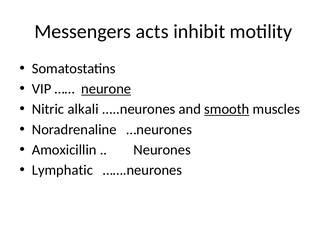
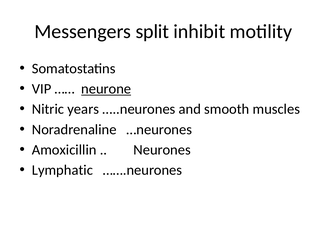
acts: acts -> split (152, 32)
alkali: alkali -> years (83, 109)
smooth underline: present -> none (227, 109)
